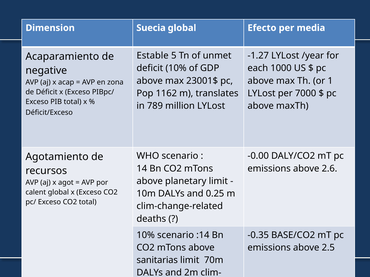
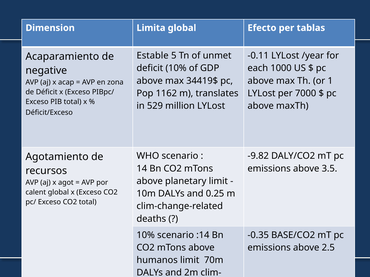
Suecia: Suecia -> Limita (151, 28)
media: media -> tablas (311, 28)
-1.27: -1.27 -> -0.11 (258, 56)
23001$: 23001$ -> 34419$ (202, 81)
789: 789 -> 529 (155, 106)
-0.00: -0.00 -> -9.82 (258, 156)
2.6: 2.6 -> 3.5 (329, 169)
sanitarias: sanitarias -> humanos (157, 261)
